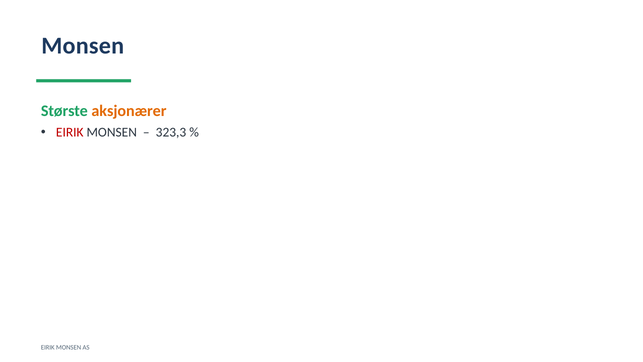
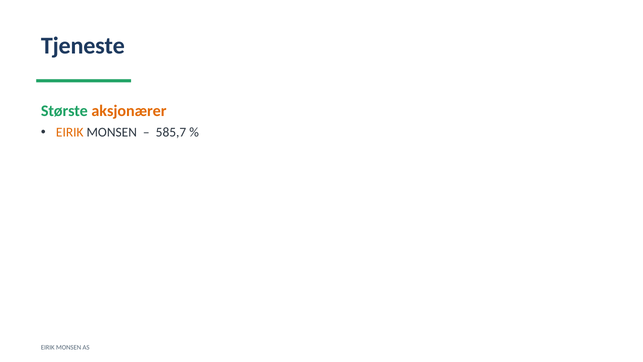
Monsen: Monsen -> Tjeneste (83, 46)
EIRIK colour: red -> orange (70, 132)
323,3: 323,3 -> 585,7 (171, 132)
